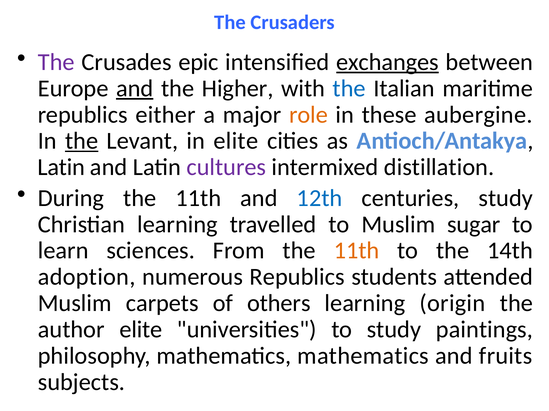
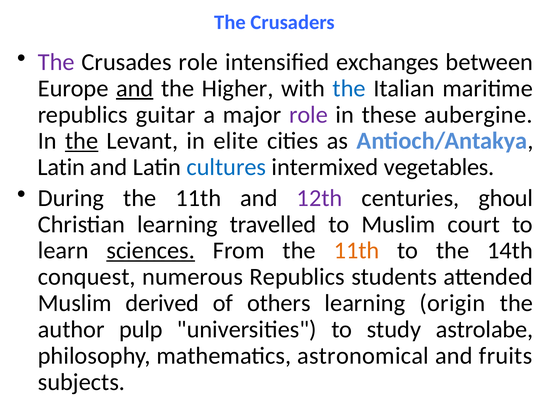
Crusades epic: epic -> role (198, 62)
exchanges underline: present -> none (387, 62)
either: either -> guitar (165, 115)
role colour: orange -> purple (308, 115)
cultures colour: purple -> blue (226, 168)
distillation: distillation -> vegetables (439, 168)
12th colour: blue -> purple (319, 198)
centuries study: study -> ghoul (506, 198)
sugar: sugar -> court (474, 225)
sciences underline: none -> present (151, 251)
adoption: adoption -> conquest (87, 277)
carpets: carpets -> derived (162, 304)
author elite: elite -> pulp (141, 330)
paintings: paintings -> astrolabe (485, 330)
mathematics mathematics: mathematics -> astronomical (363, 357)
